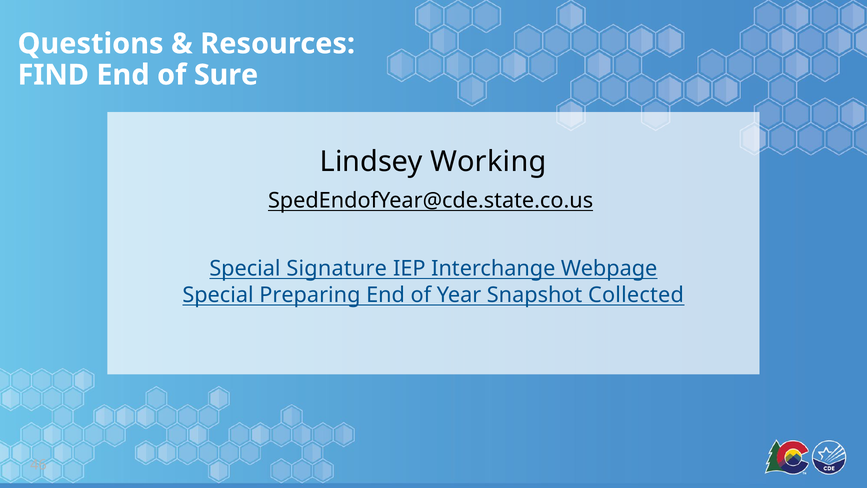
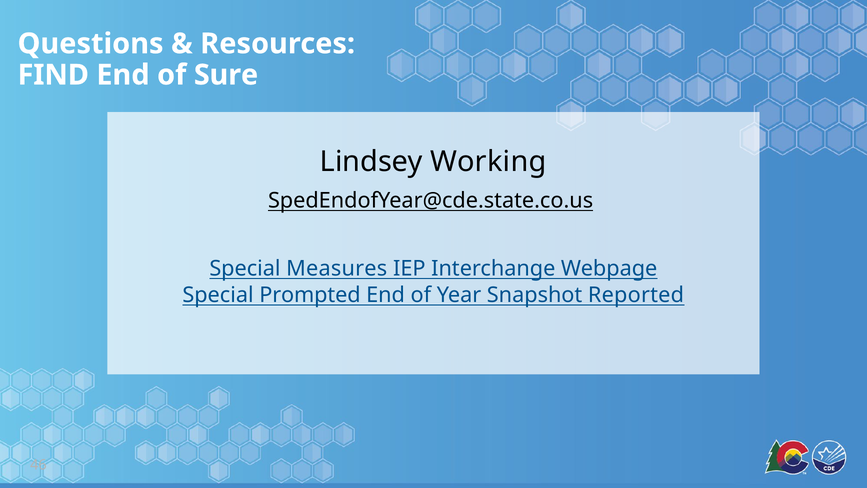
Signature: Signature -> Measures (337, 268)
Preparing: Preparing -> Prompted (310, 295)
Collected: Collected -> Reported (636, 295)
